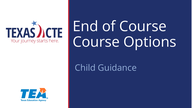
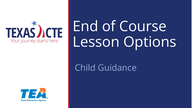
Course: Course -> Lesson (96, 42)
